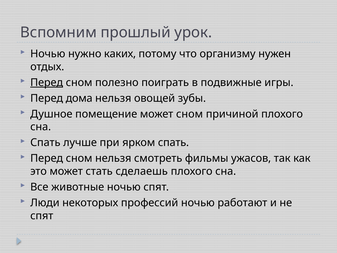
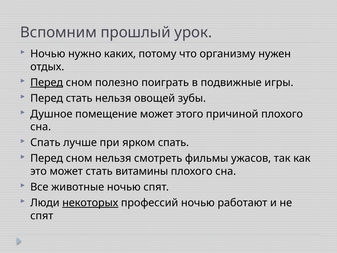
Перед дома: дома -> стать (79, 98)
может сном: сном -> этого (190, 114)
сделаешь: сделаешь -> витамины (142, 171)
некоторых underline: none -> present (90, 203)
